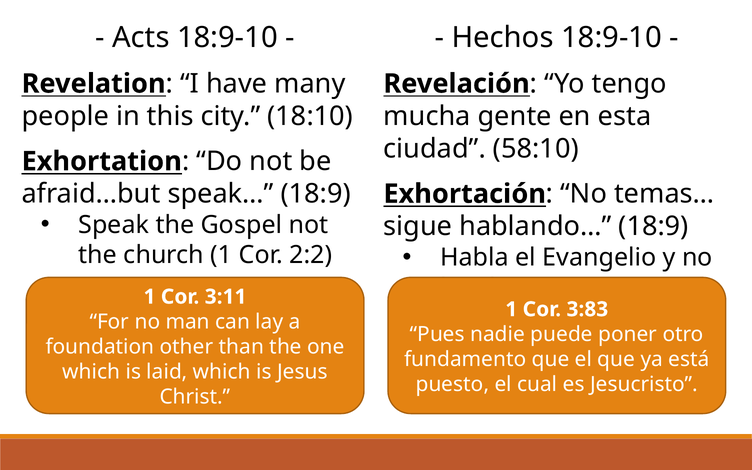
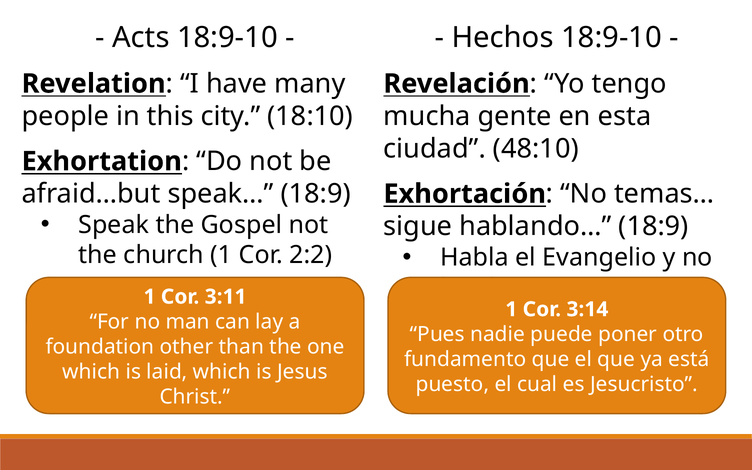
58:10: 58:10 -> 48:10 (536, 149)
3:83: 3:83 -> 3:14 (587, 309)
